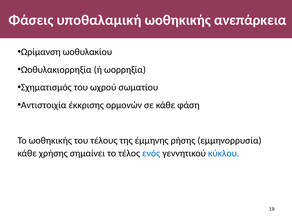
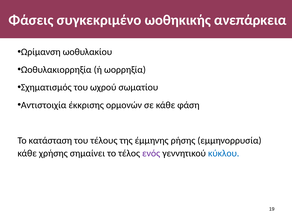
υποθαλαμική: υποθαλαμική -> συγκεκριμένο (99, 20)
Το ωοθηκικής: ωοθηκικής -> κατάσταση (50, 140)
ενός colour: blue -> purple (151, 153)
